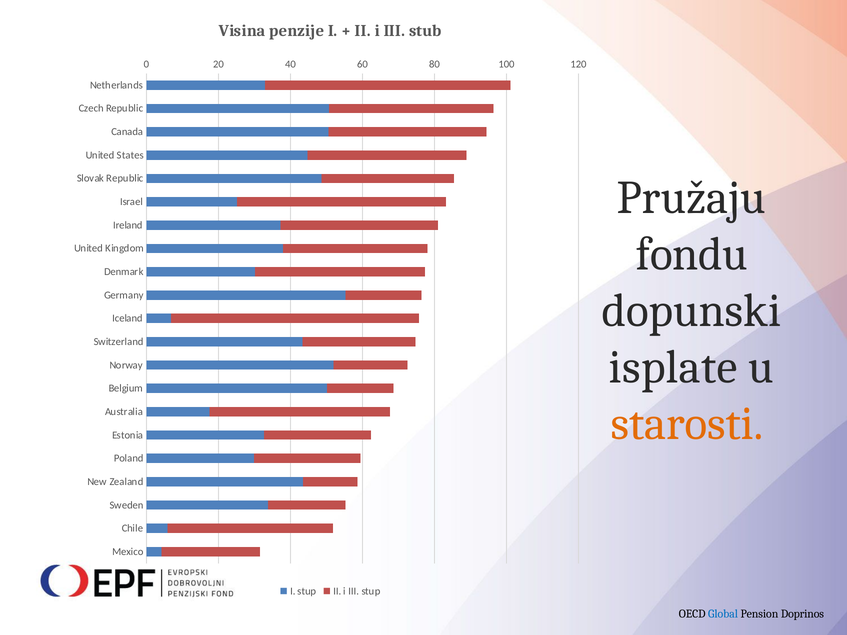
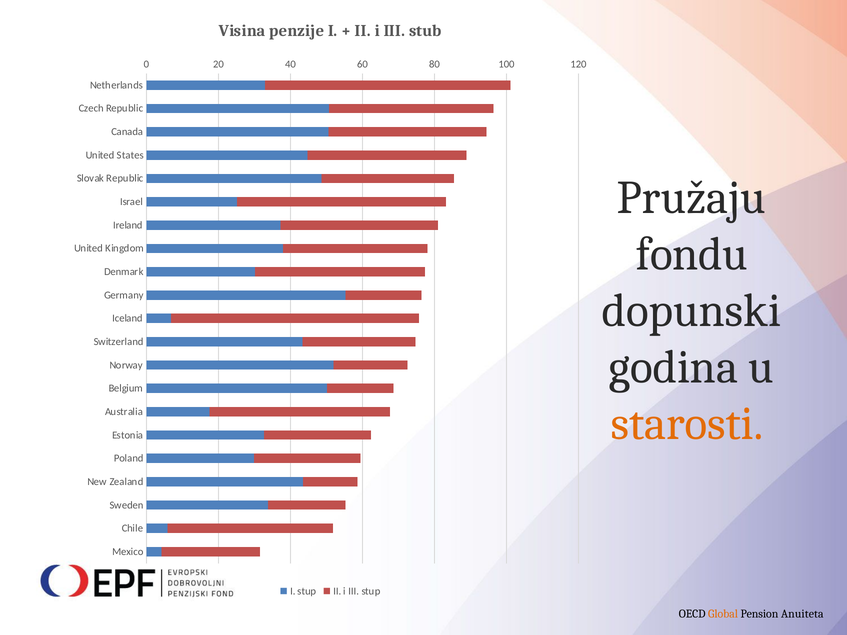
isplate: isplate -> godina (674, 367)
Global colour: blue -> orange (723, 614)
Doprinos: Doprinos -> Anuiteta (802, 614)
